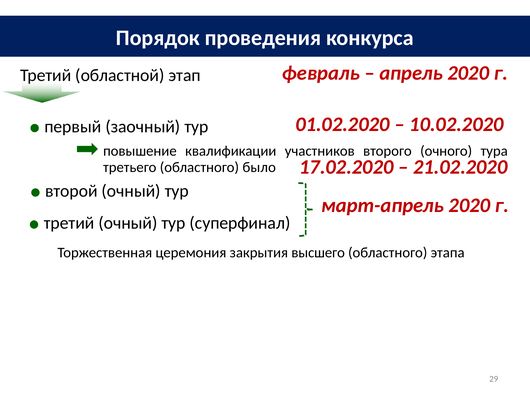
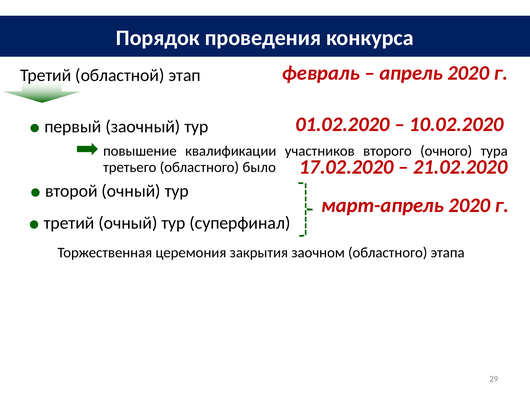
высшего: высшего -> заочном (318, 253)
